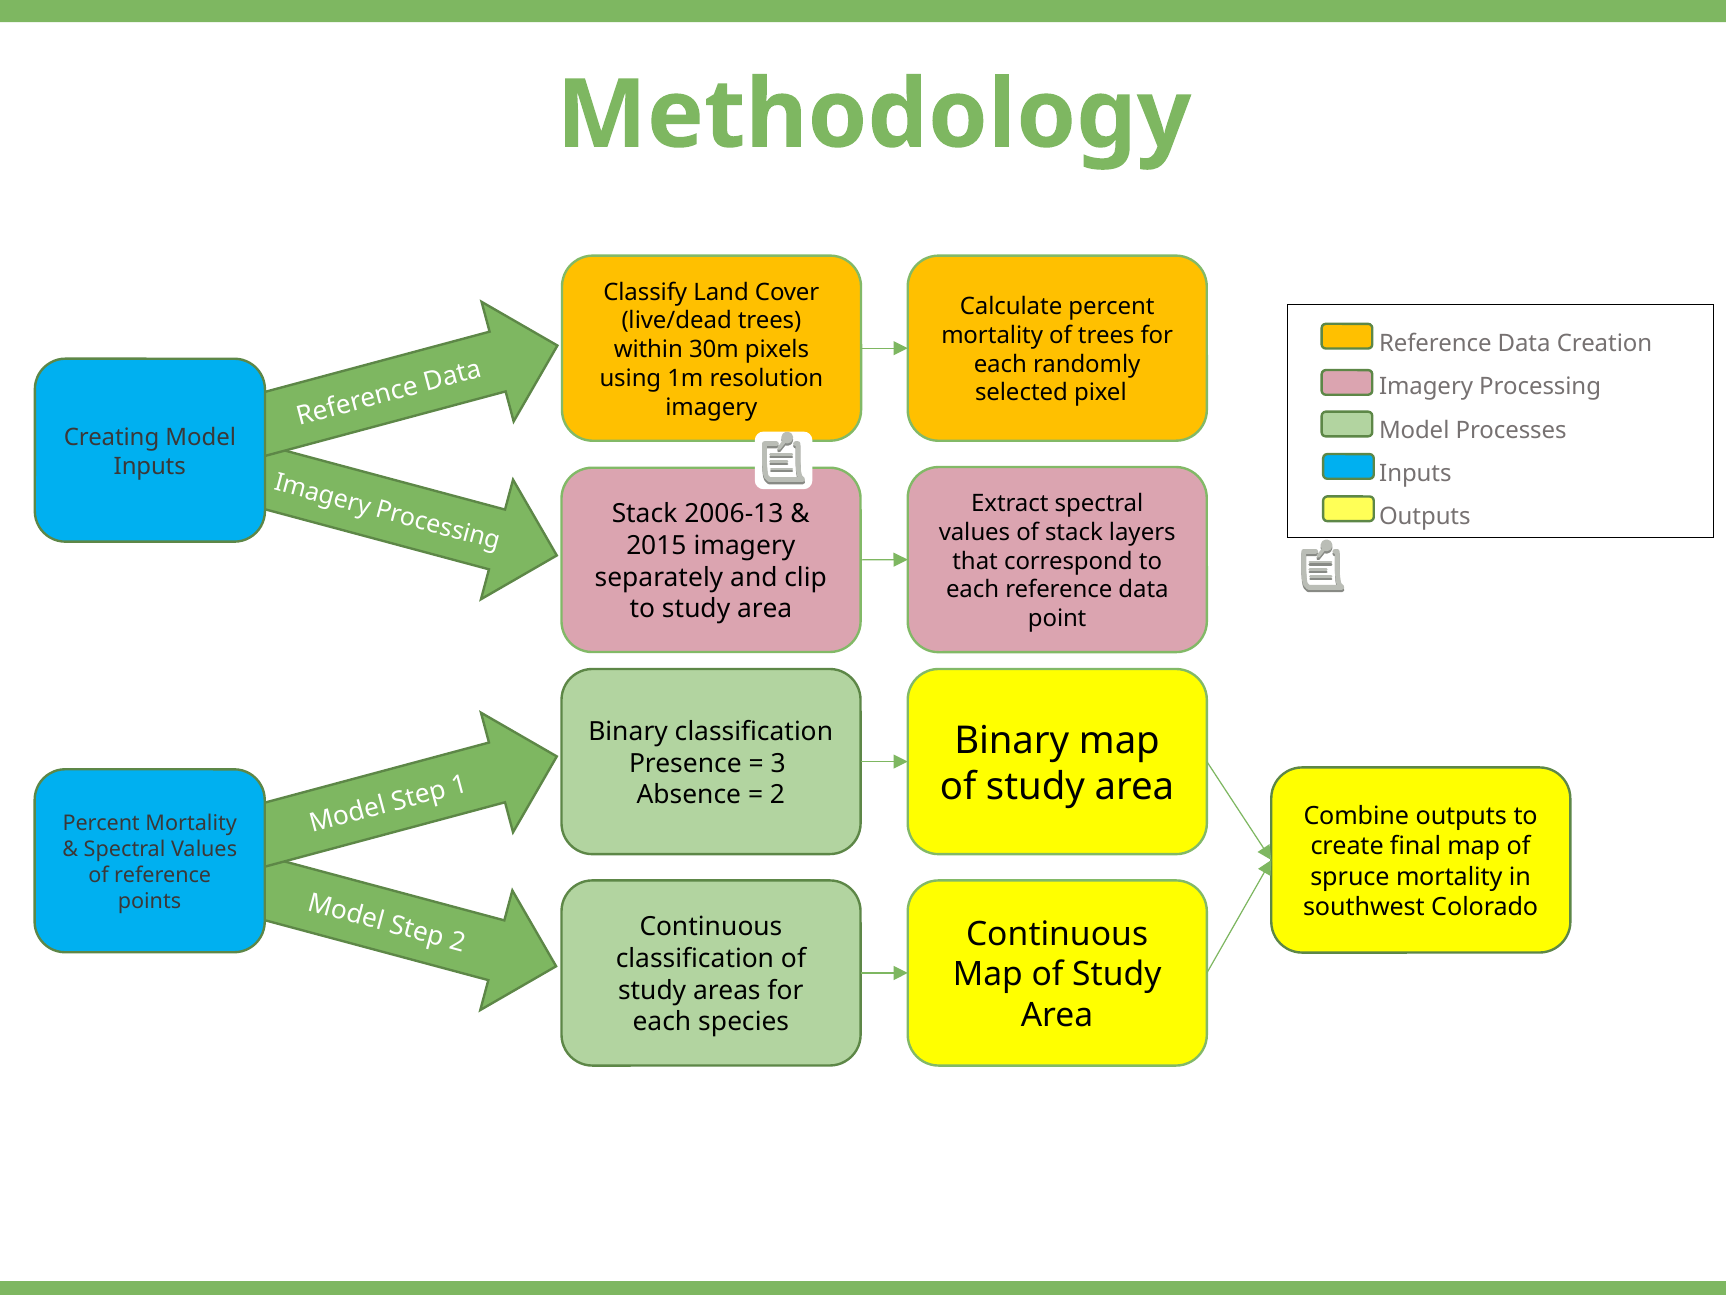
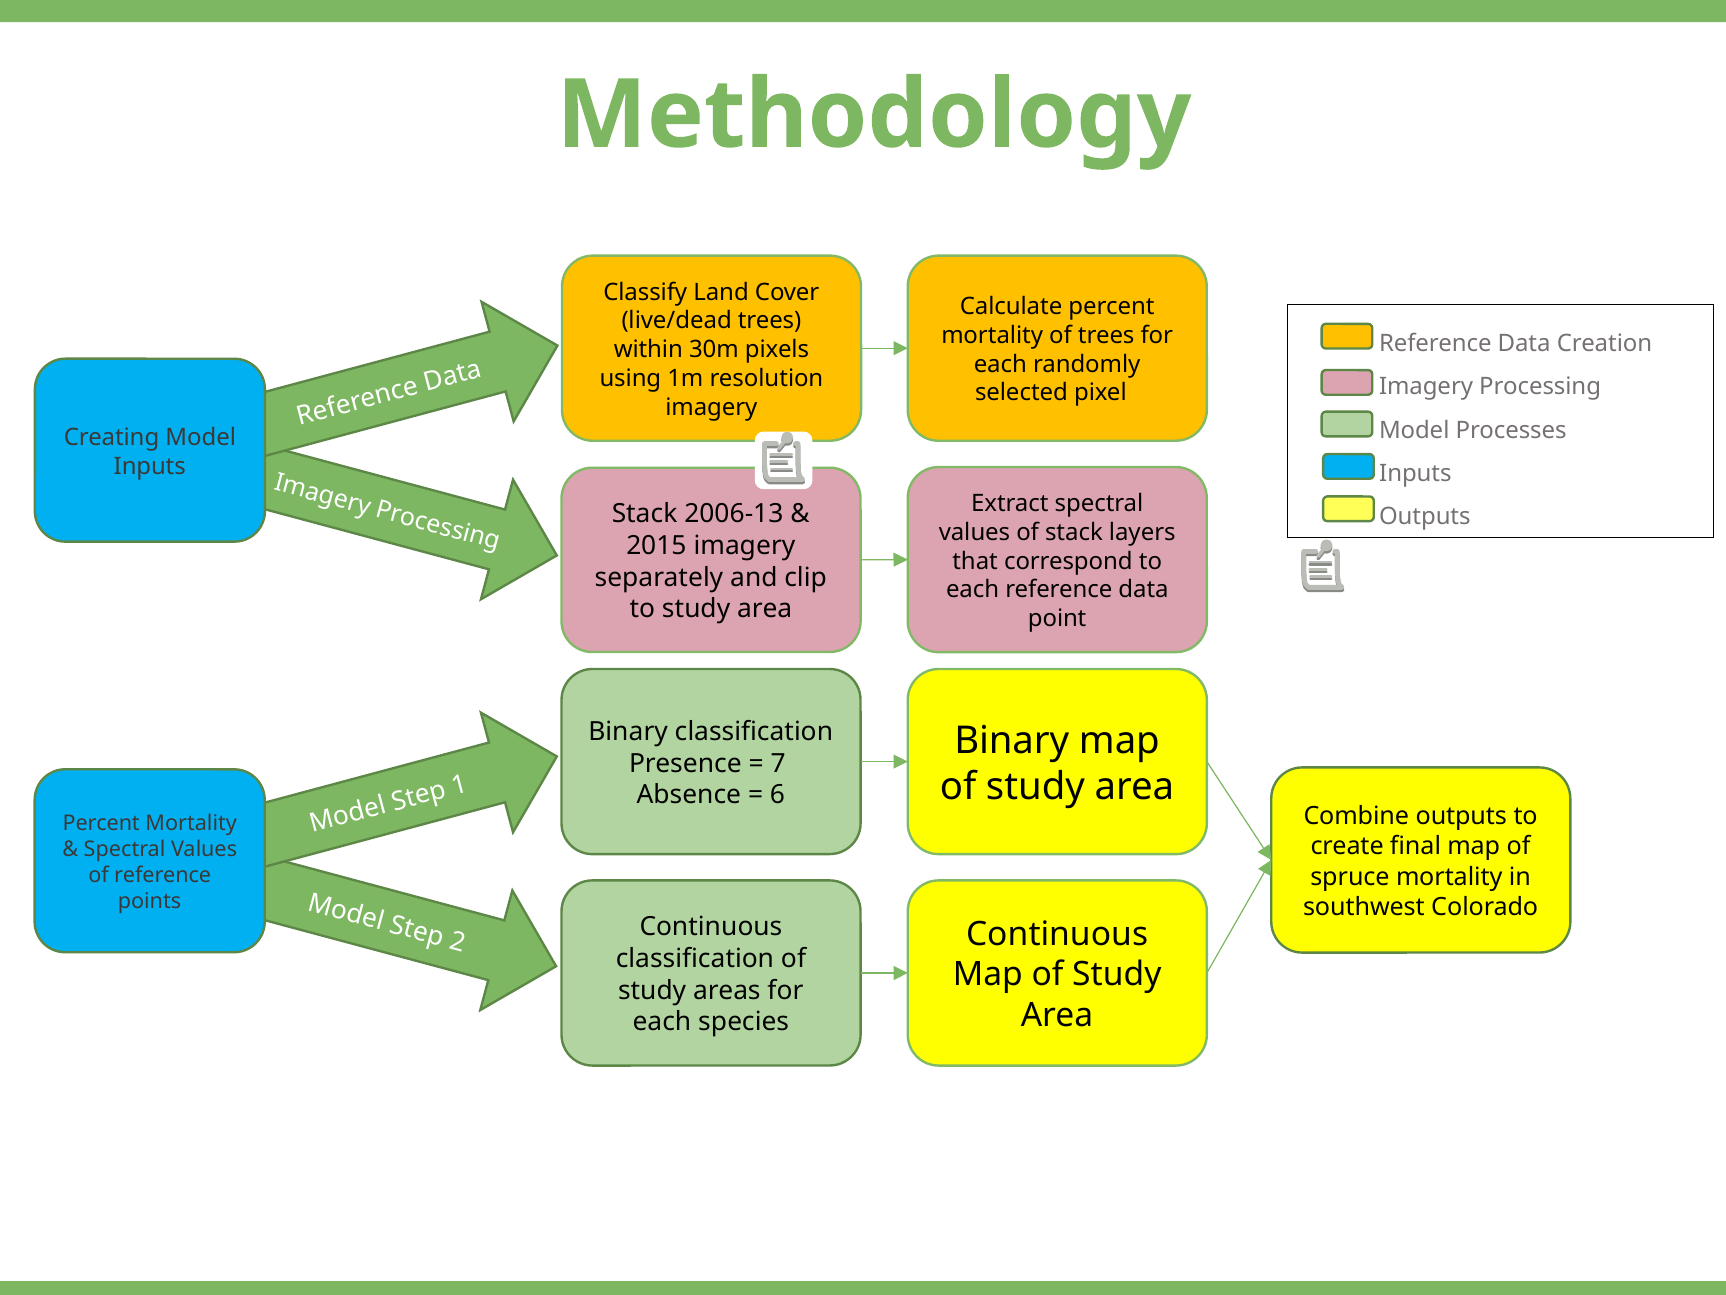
3: 3 -> 7 (778, 763)
2: 2 -> 6 (777, 795)
